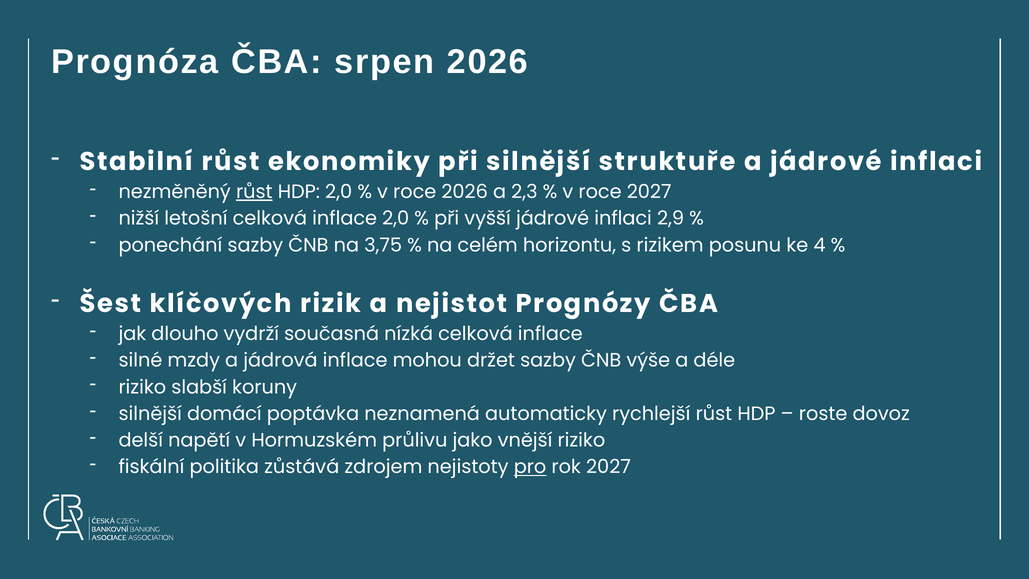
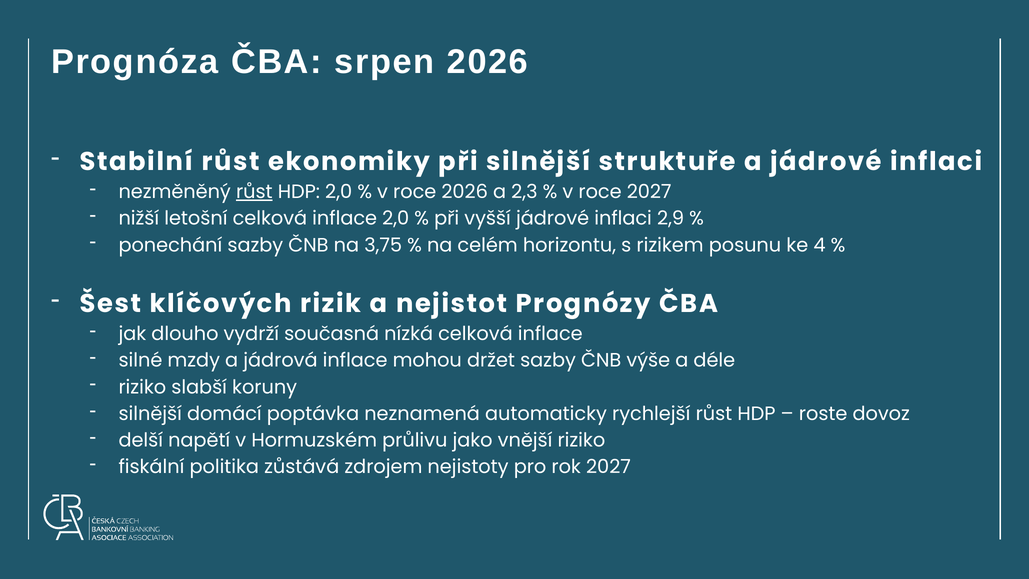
pro underline: present -> none (530, 467)
